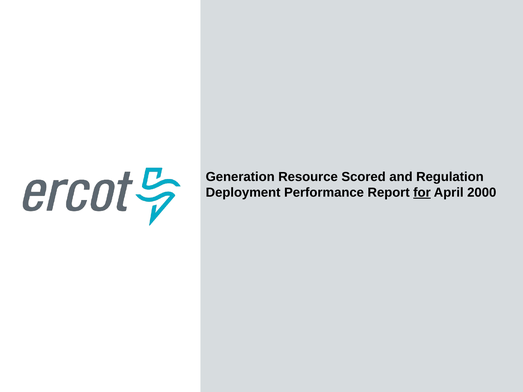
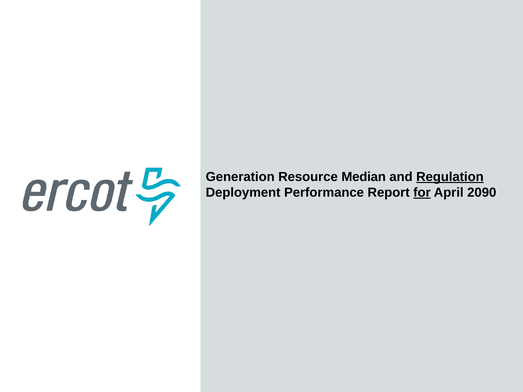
Scored: Scored -> Median (364, 177)
Regulation underline: none -> present (450, 177)
2000: 2000 -> 2090 (482, 193)
